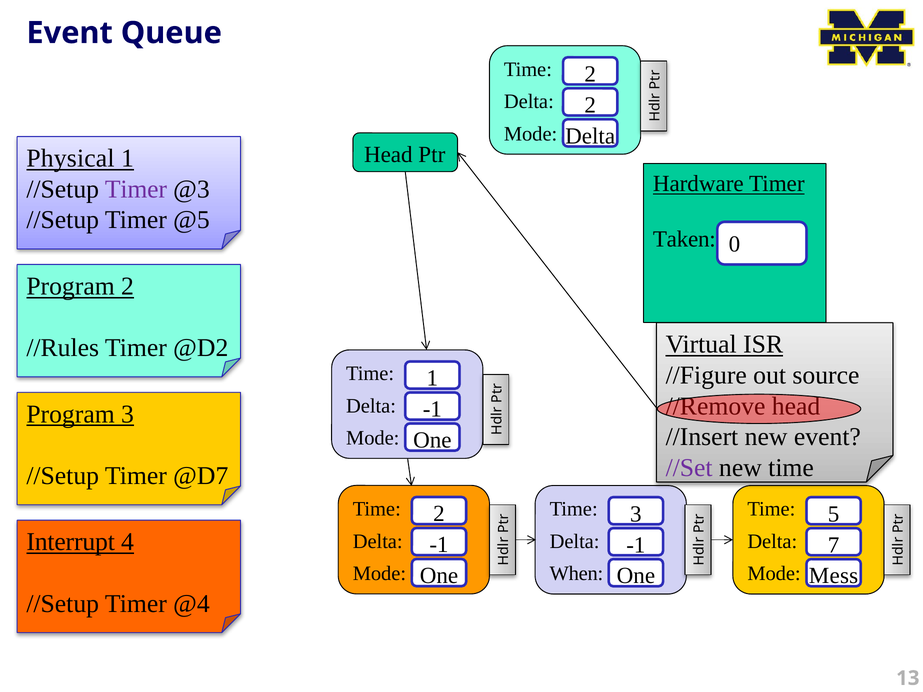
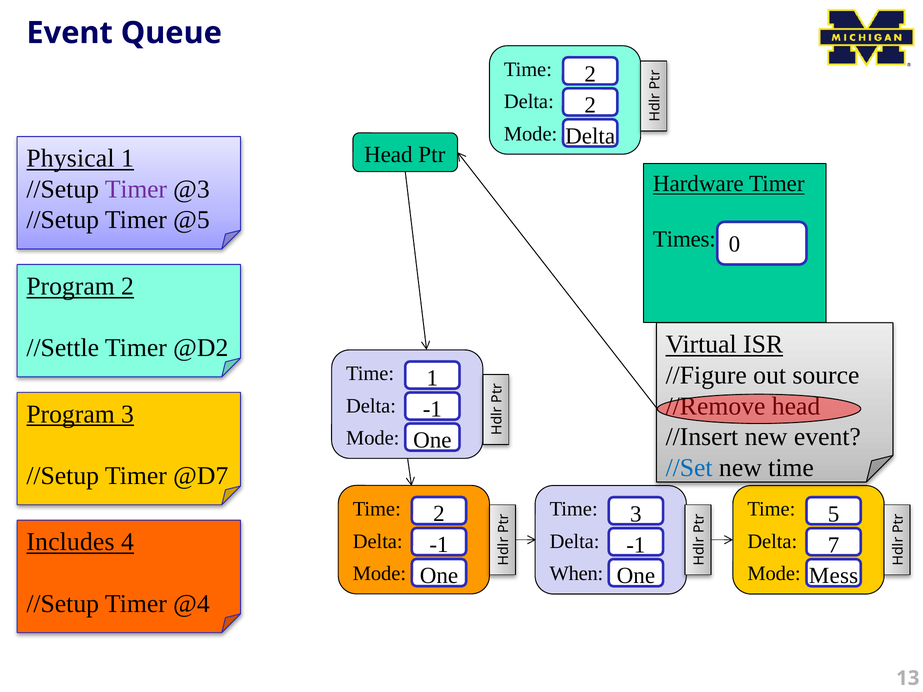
Taken: Taken -> Times (684, 239)
//Rules: //Rules -> //Settle (63, 348)
//Set colour: purple -> blue (689, 468)
Interrupt: Interrupt -> Includes (70, 542)
